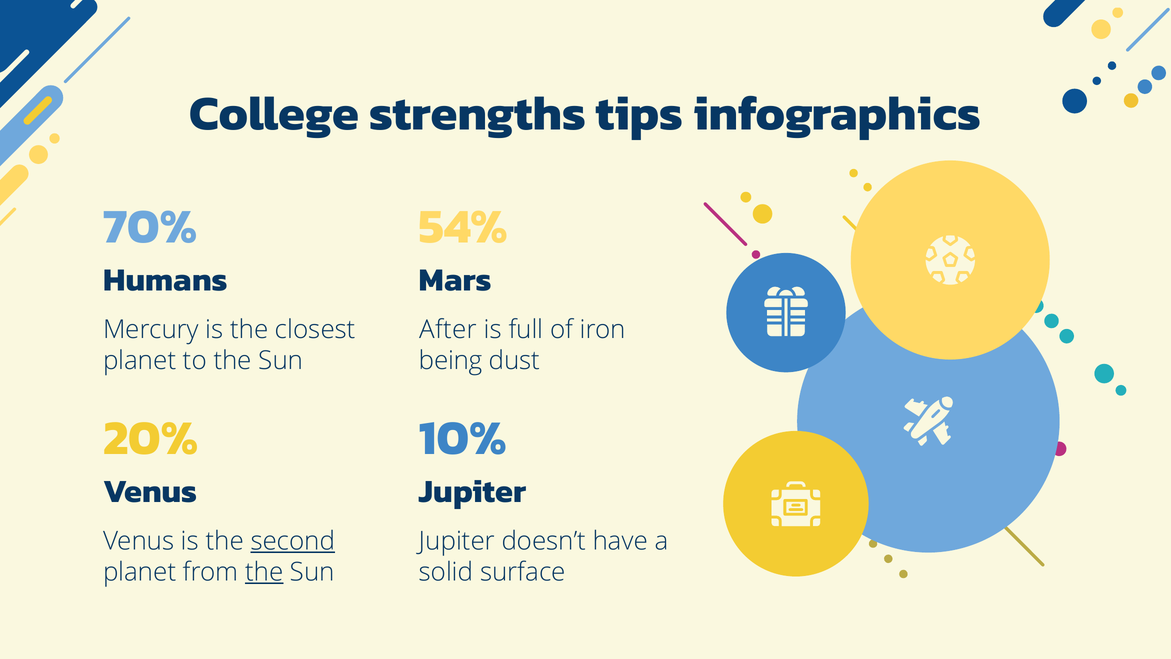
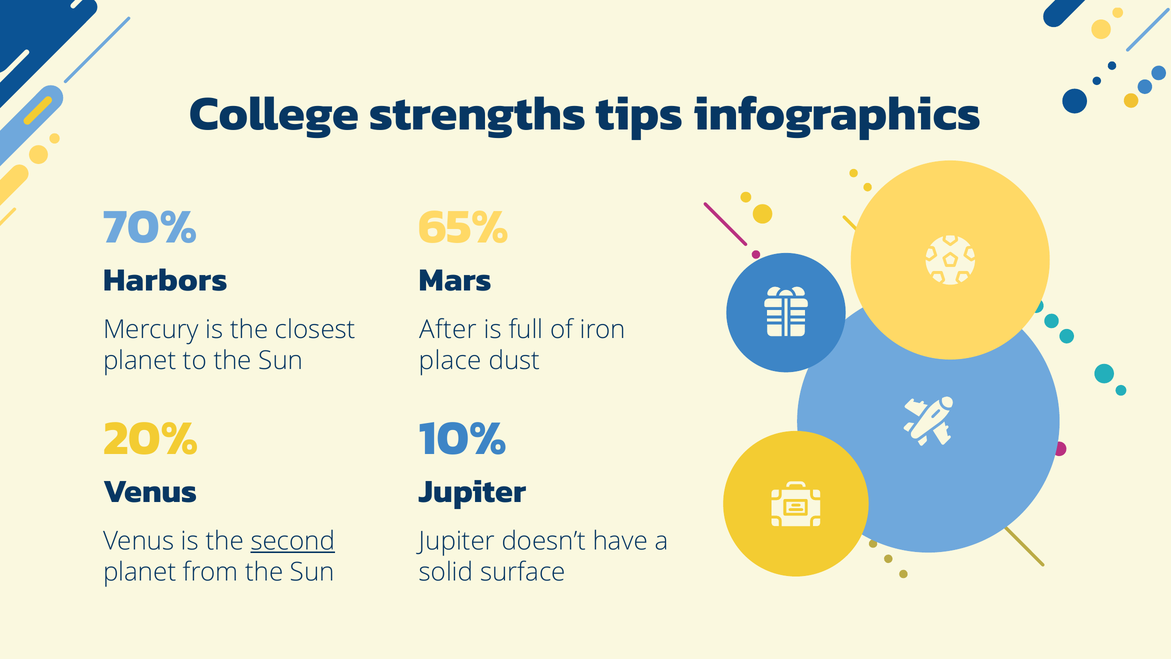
54%: 54% -> 65% (464, 227)
Humans: Humans -> Harbors (165, 280)
being: being -> place (450, 361)
the underline: present -> none (264, 572)
